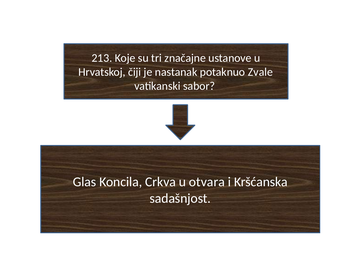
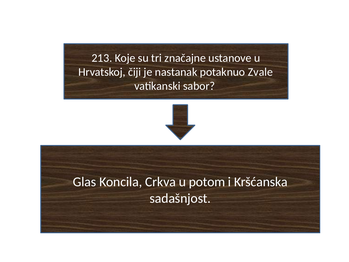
otvara: otvara -> potom (207, 182)
